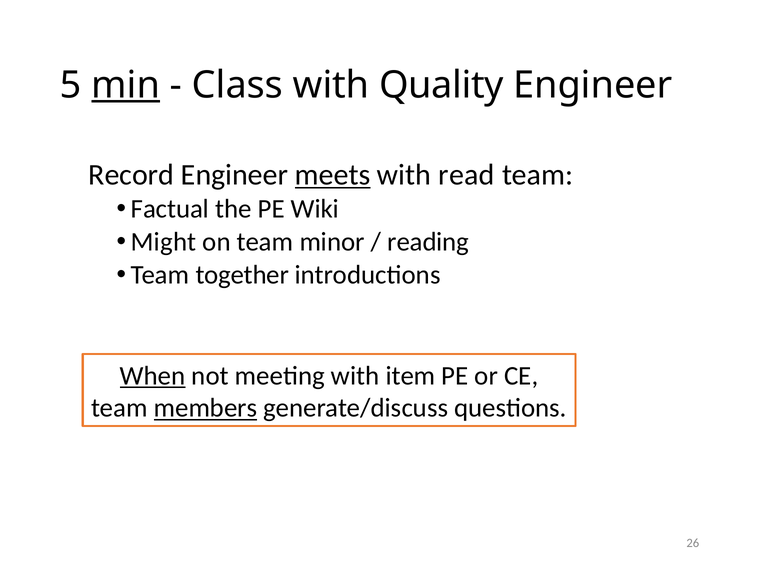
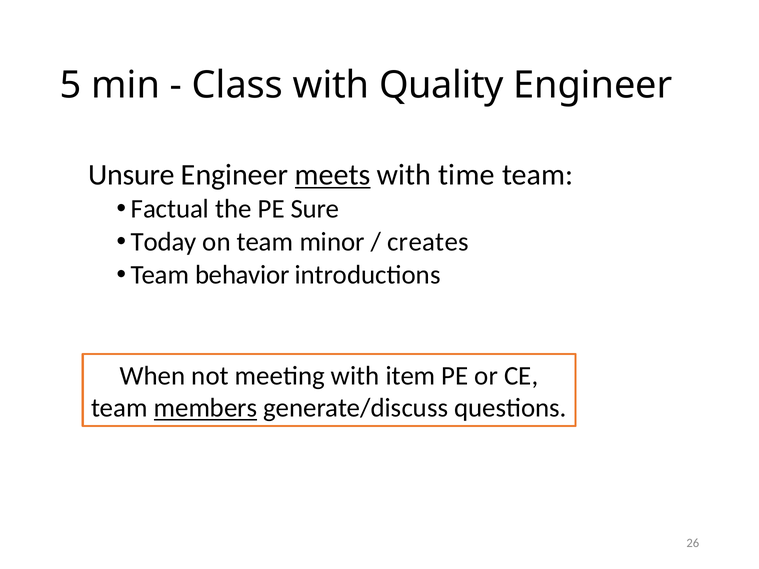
min underline: present -> none (126, 85)
Record: Record -> Unsure (131, 175)
read: read -> time (466, 175)
Wiki: Wiki -> Sure (315, 209)
Might: Might -> Today (164, 242)
reading: reading -> creates (428, 242)
together: together -> behavior (242, 275)
When underline: present -> none (153, 376)
